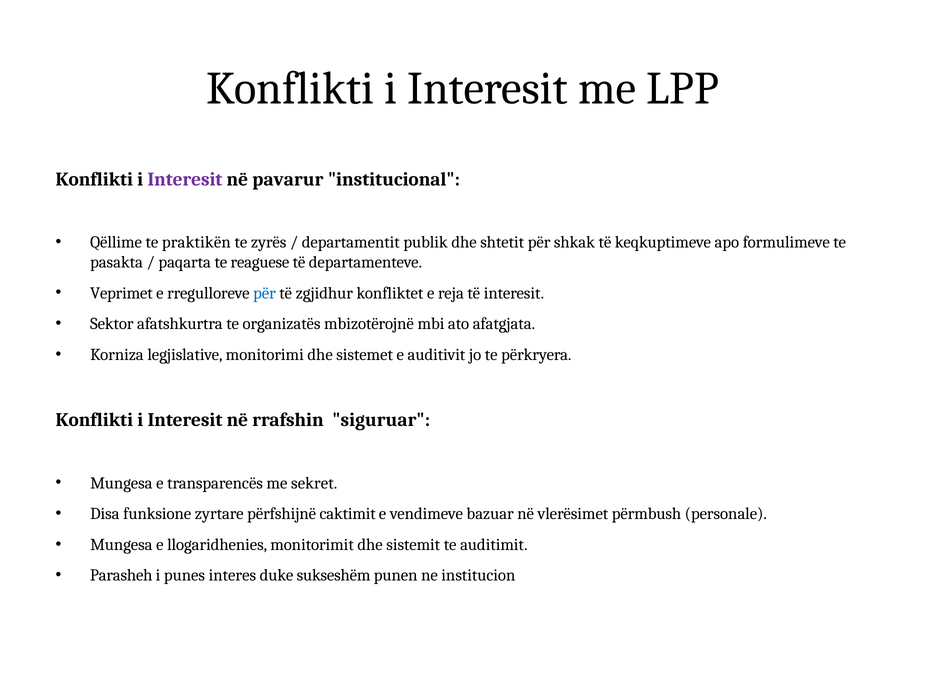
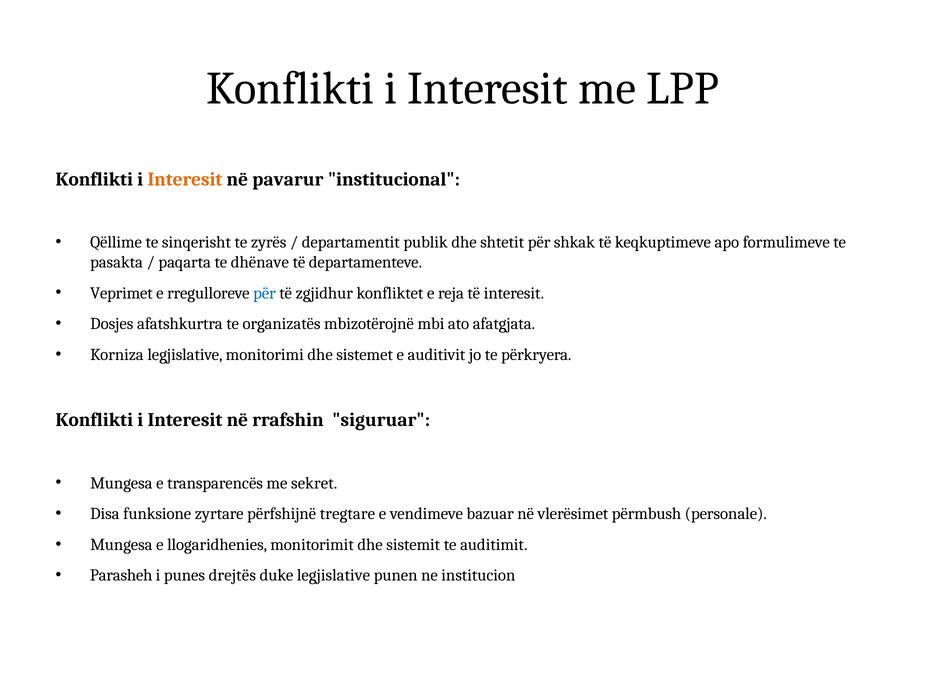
Interesit colour: purple -> orange (185, 179)
praktikën: praktikën -> sinqerisht (196, 242)
reaguese: reaguese -> dhënave (260, 263)
Sektor: Sektor -> Dosjes (112, 324)
caktimit: caktimit -> tregtare (347, 514)
interes: interes -> drejtës (232, 576)
duke sukseshëm: sukseshëm -> legjislative (333, 576)
